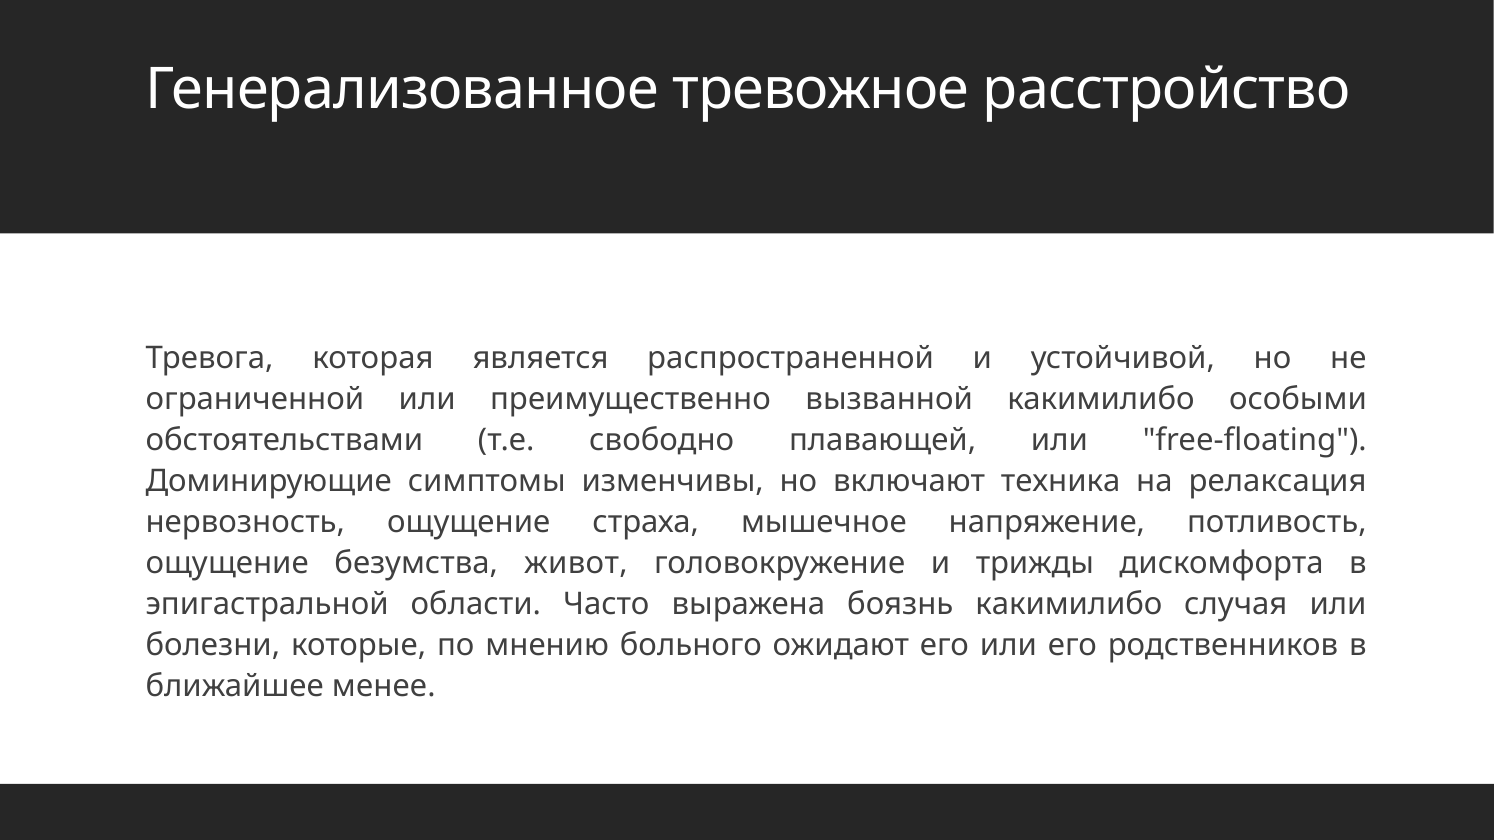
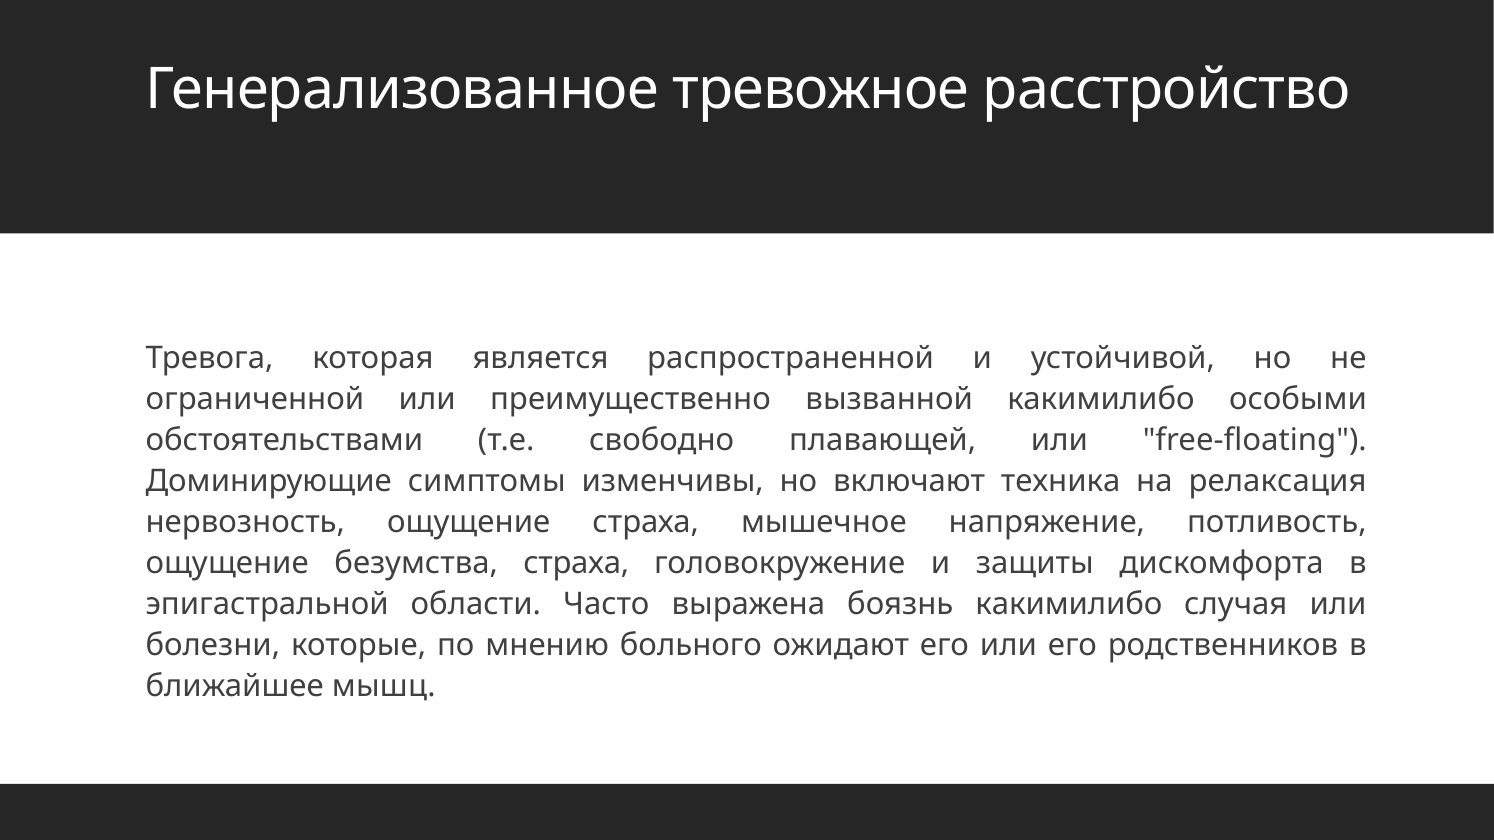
безумства живот: живот -> страха (576, 564)
трижды: трижды -> защиты (1035, 564)
менее: менее -> мышц (384, 687)
